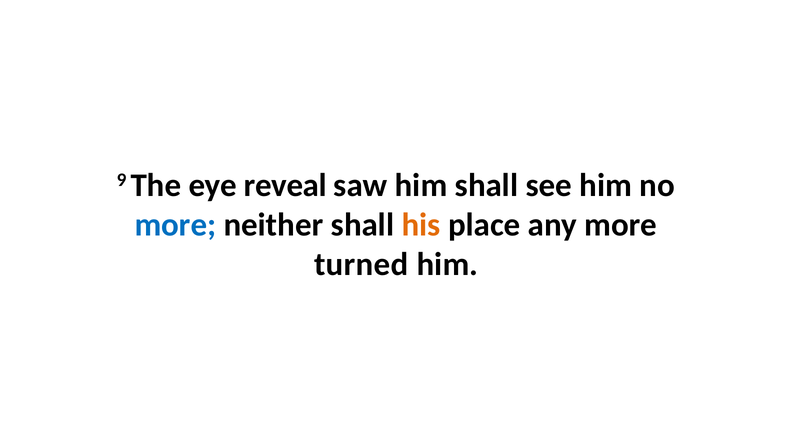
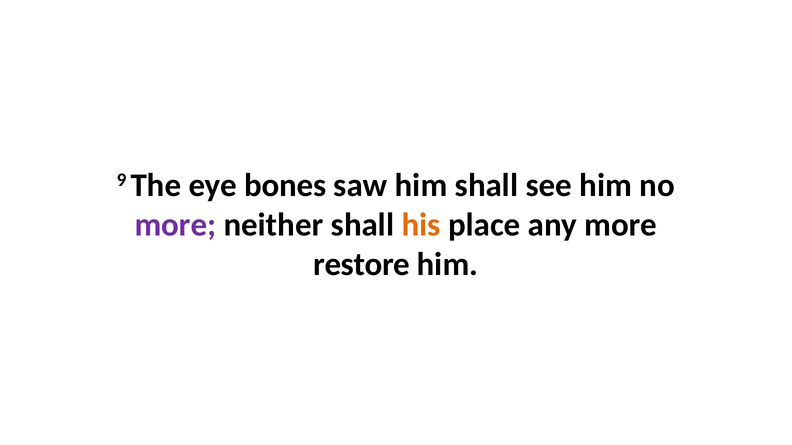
reveal: reveal -> bones (285, 185)
more colour: blue -> purple (175, 225)
turned: turned -> restore (362, 265)
